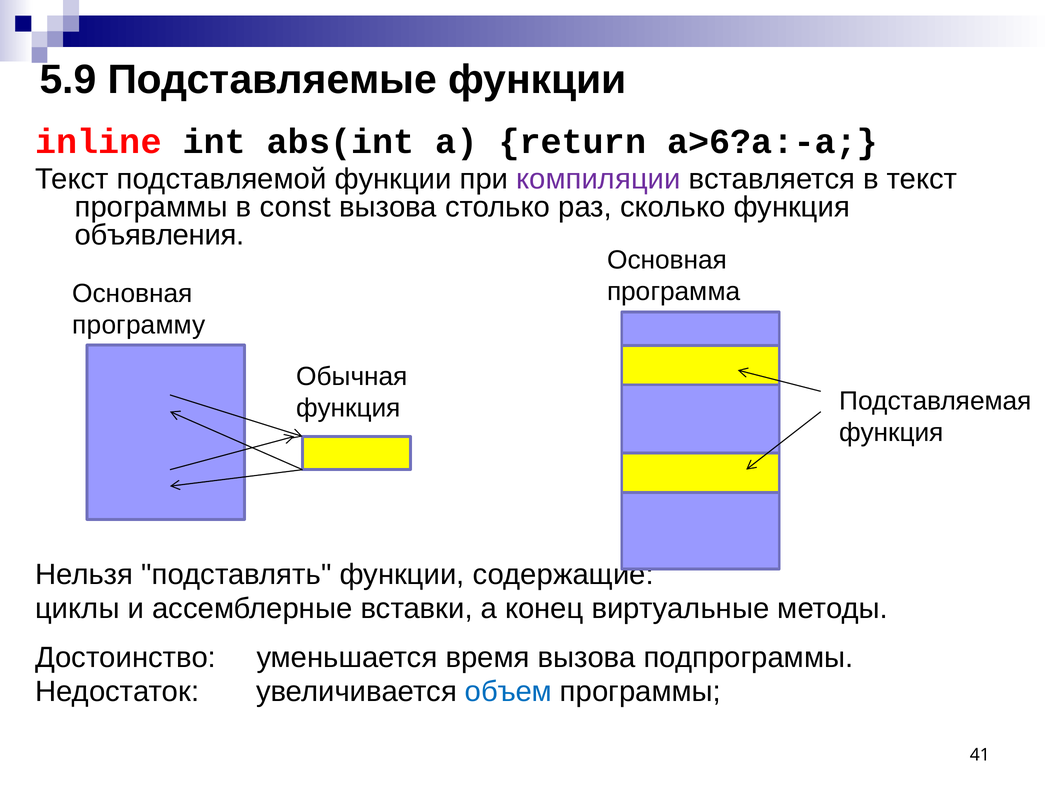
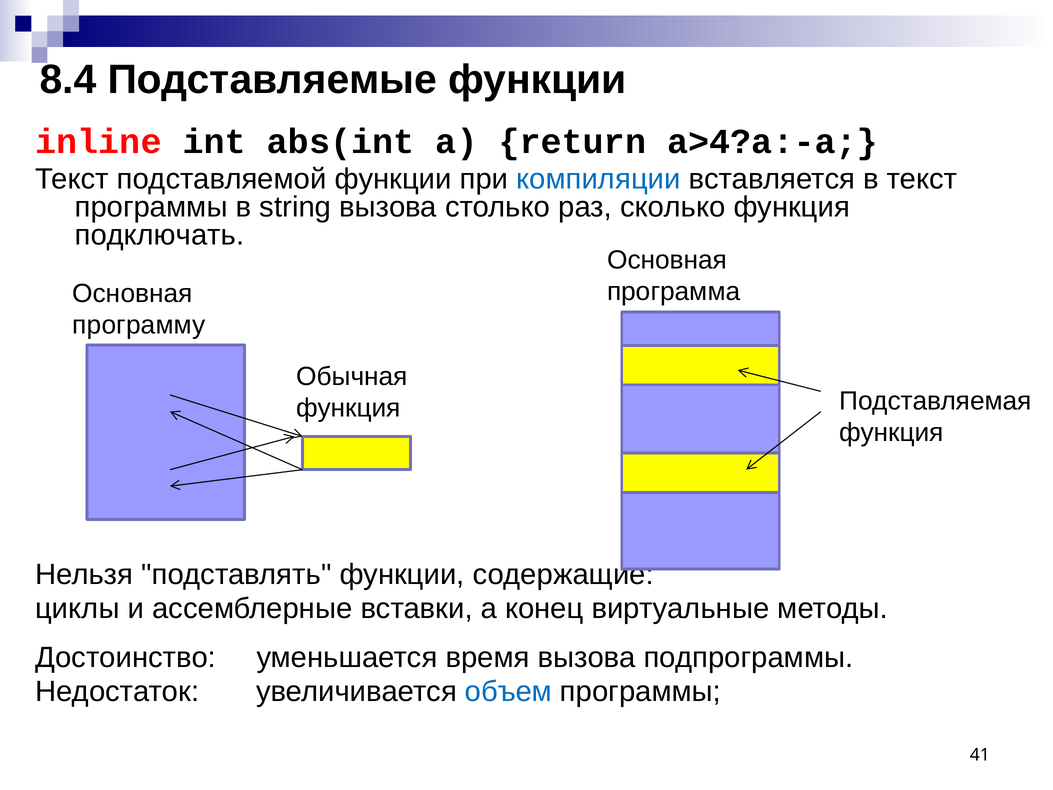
5.9: 5.9 -> 8.4 (68, 80)
a>6?a:-a: a>6?a:-a -> a>4?a:-a (773, 142)
компиляции colour: purple -> blue (598, 179)
const: const -> string (295, 207)
объявления: объявления -> подключать (159, 235)
